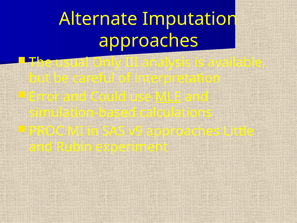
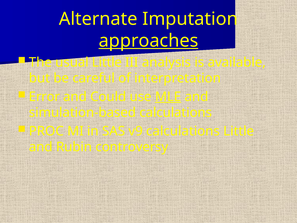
approaches underline: none -> present (148, 41)
usual Only: Only -> Little (107, 62)
v9 approaches: approaches -> calculations (183, 131)
experiment: experiment -> controversy (132, 147)
